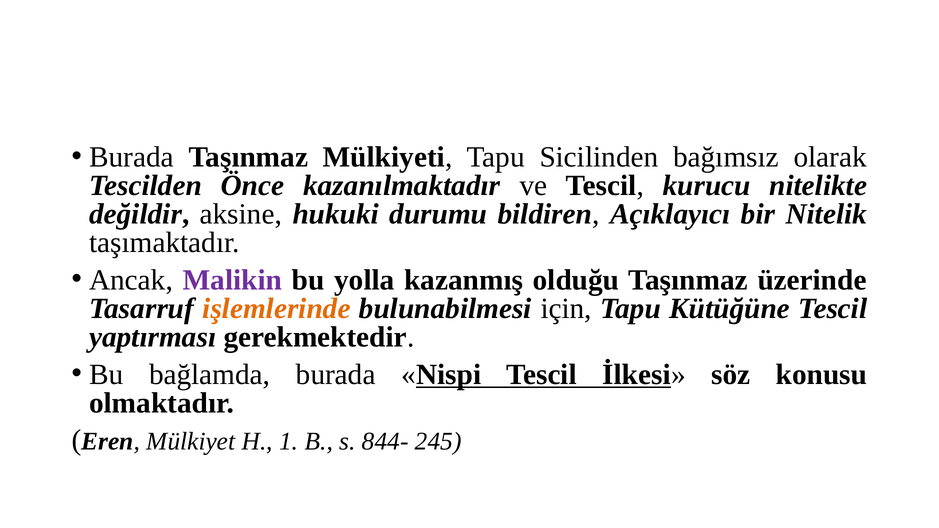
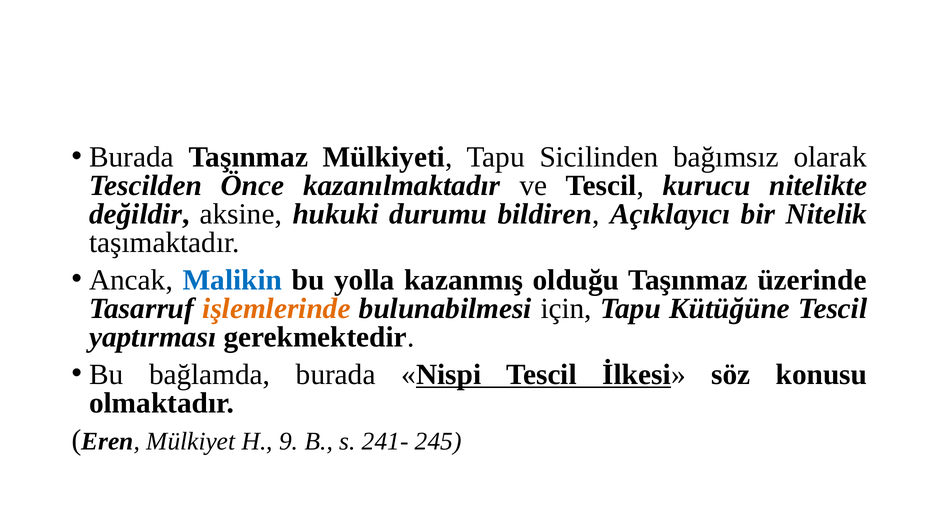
Malikin colour: purple -> blue (232, 280)
1: 1 -> 9 (289, 442)
844-: 844- -> 241- (385, 442)
